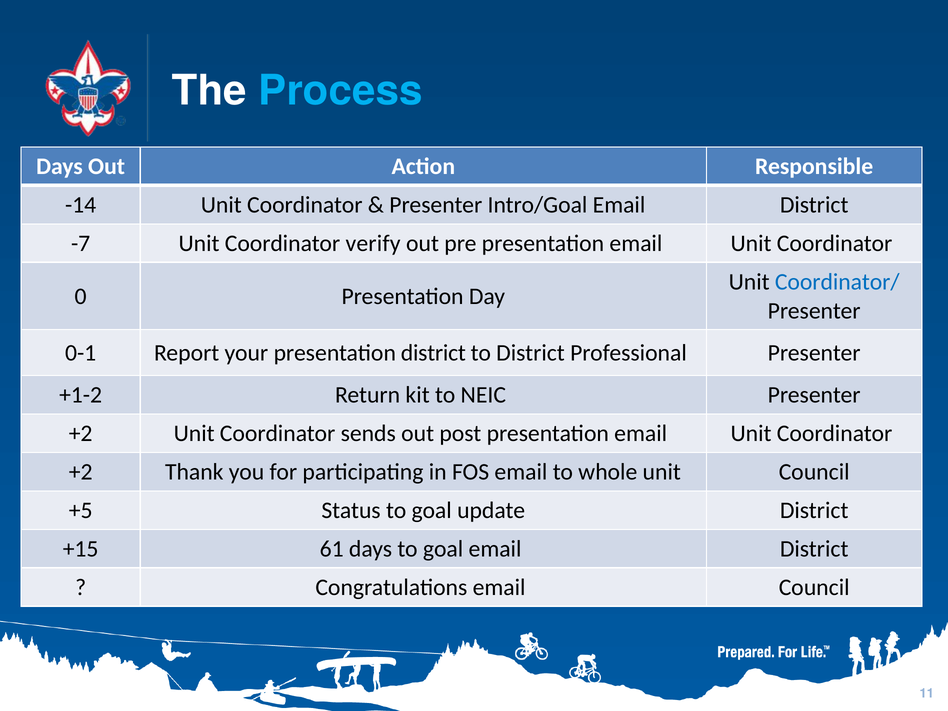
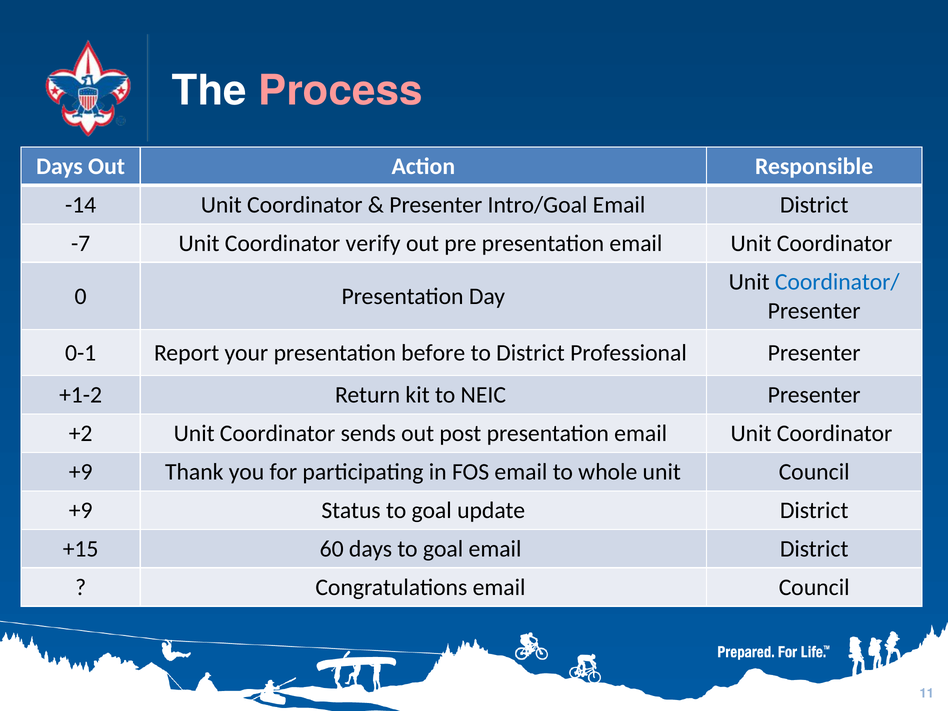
Process colour: light blue -> pink (340, 91)
presentation district: district -> before (433, 353)
+2: +2 -> +9 (81, 472)
+5: +5 -> +9 (81, 510)
61: 61 -> 60 (332, 549)
